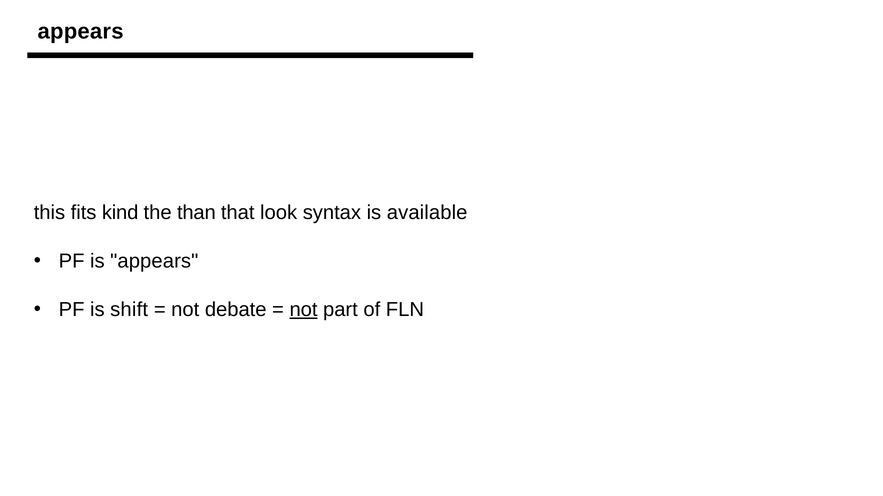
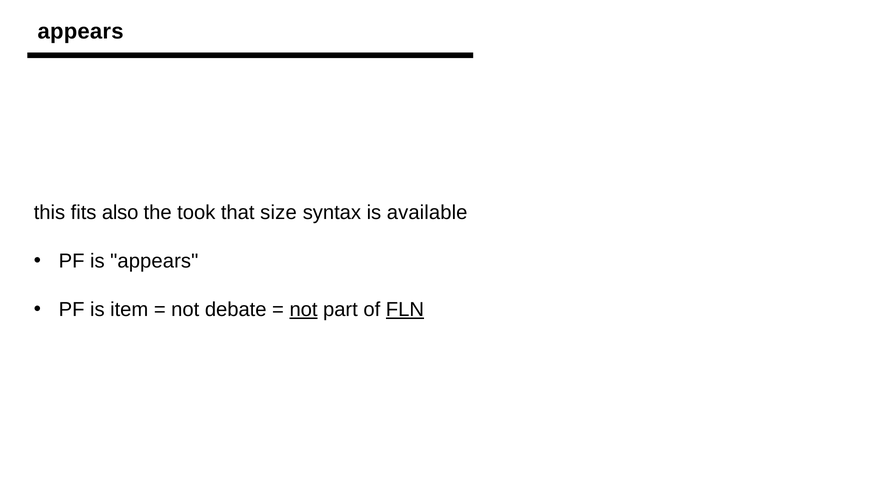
kind: kind -> also (120, 213)
than: than -> took (196, 213)
look: look -> size (279, 213)
shift: shift -> item (129, 310)
FLN underline: none -> present (405, 310)
